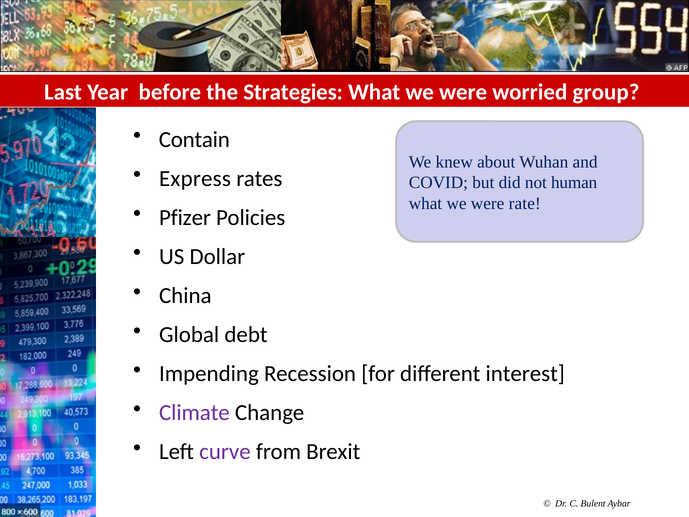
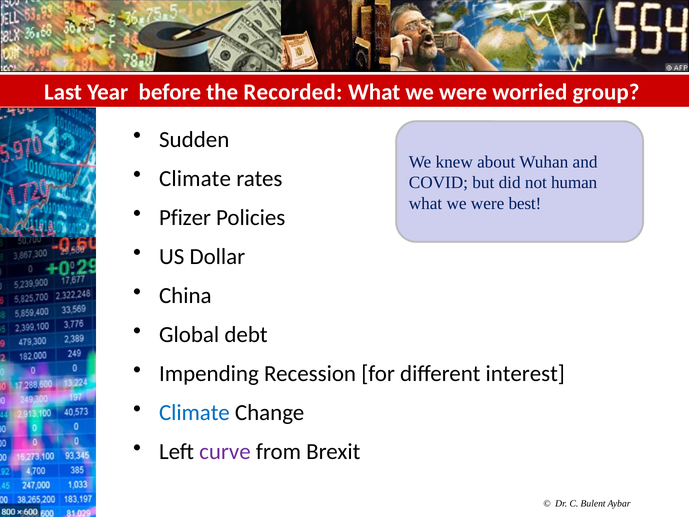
Strategies: Strategies -> Recorded (293, 92)
Contain: Contain -> Sudden (194, 139)
Express: Express -> Climate (195, 178)
rate: rate -> best (525, 203)
Climate colour: purple -> blue (194, 413)
